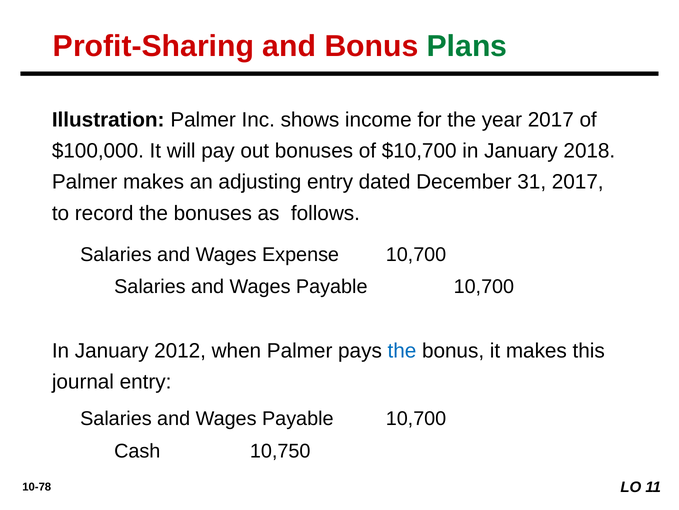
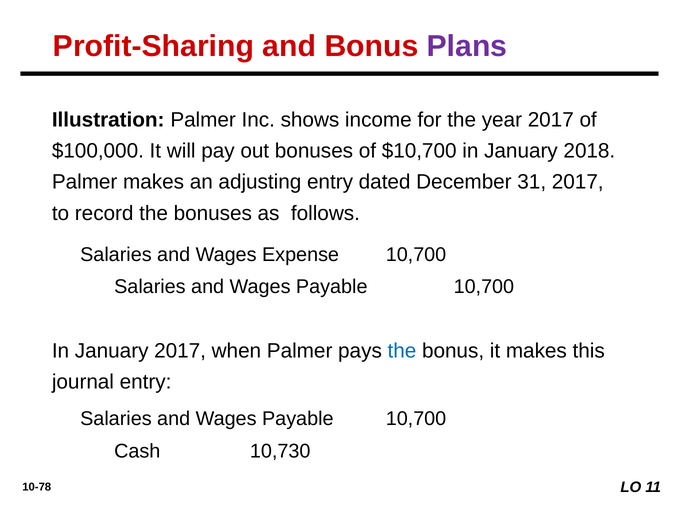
Plans colour: green -> purple (467, 46)
January 2012: 2012 -> 2017 (180, 350)
10,750: 10,750 -> 10,730 (280, 451)
